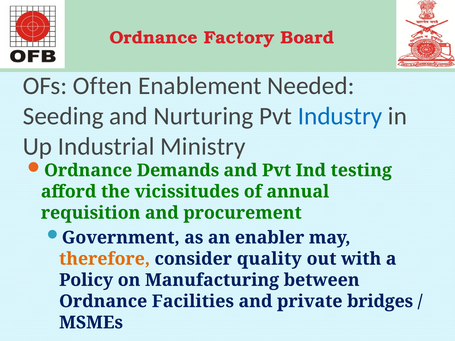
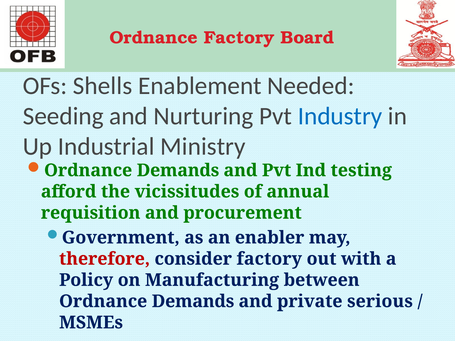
Often: Often -> Shells (103, 86)
therefore colour: orange -> red (105, 259)
consider quality: quality -> factory (269, 259)
Facilities: Facilities -> Demands (193, 302)
bridges: bridges -> serious (380, 302)
